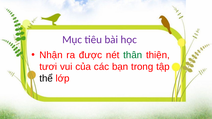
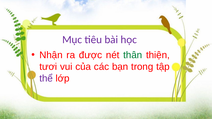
thể colour: black -> purple (46, 79)
